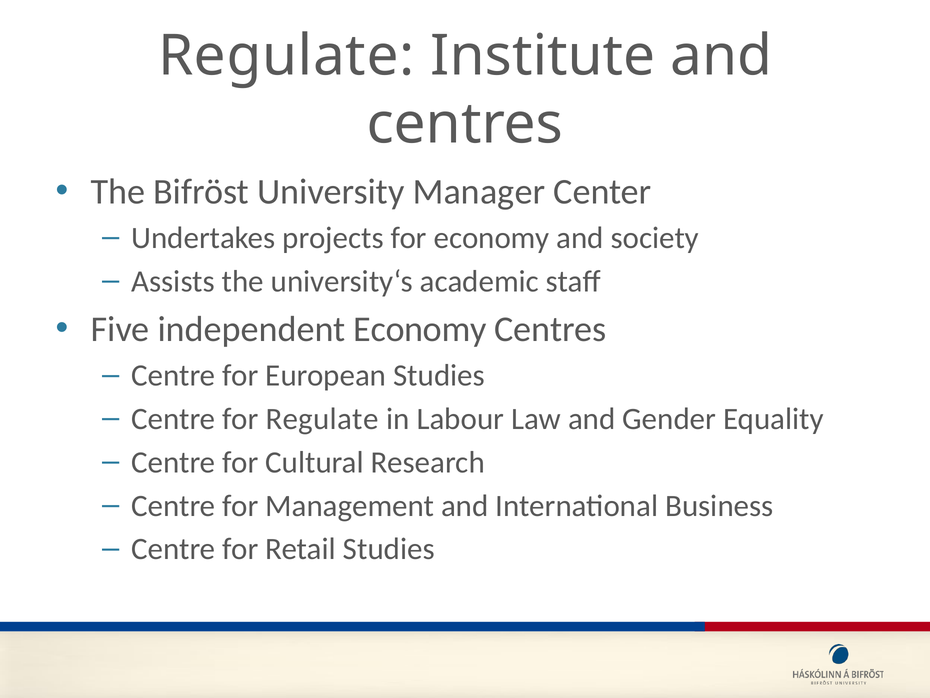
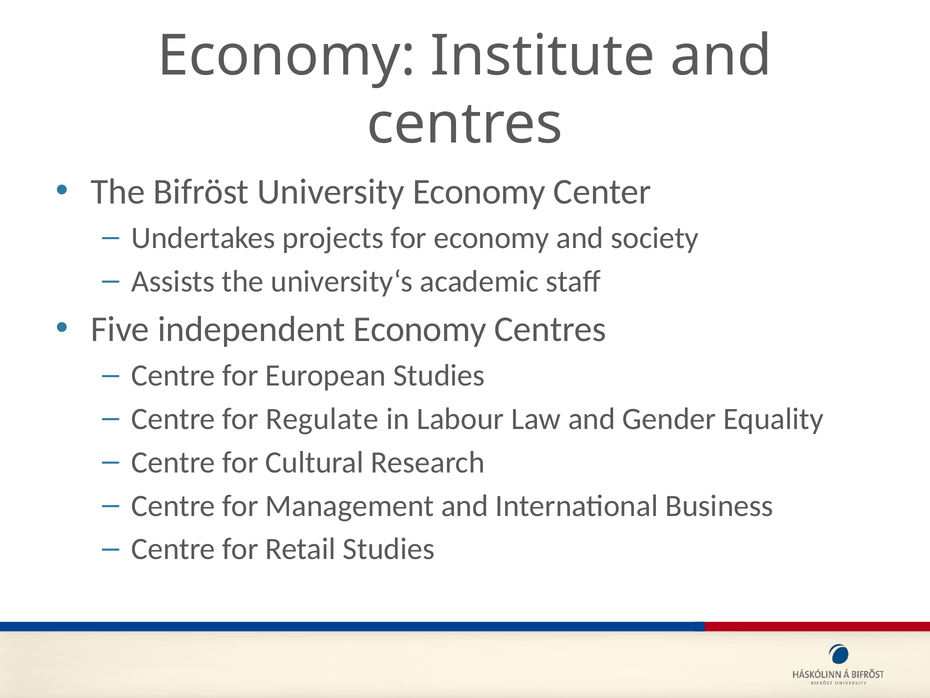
Regulate: Regulate -> Economy (287, 56)
University Manager: Manager -> Economy (479, 192)
